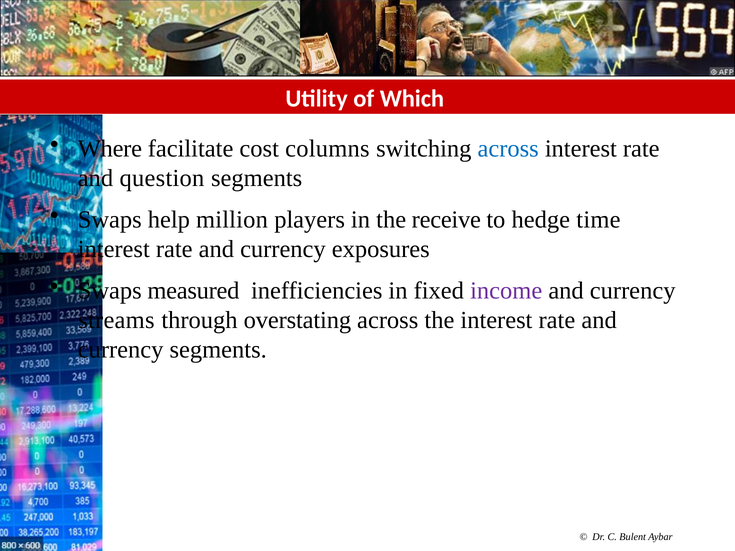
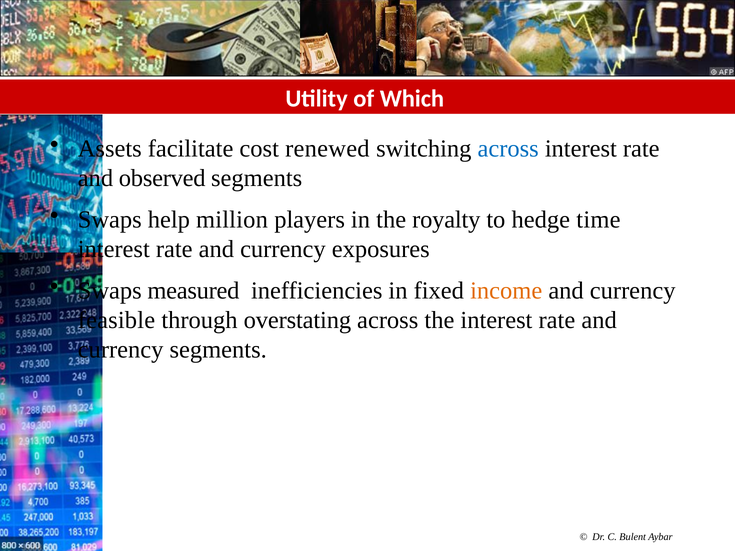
Where: Where -> Assets (110, 149)
columns: columns -> renewed (327, 149)
question: question -> observed (162, 178)
receive: receive -> royalty (446, 220)
income colour: purple -> orange (506, 291)
streams: streams -> feasible (116, 320)
